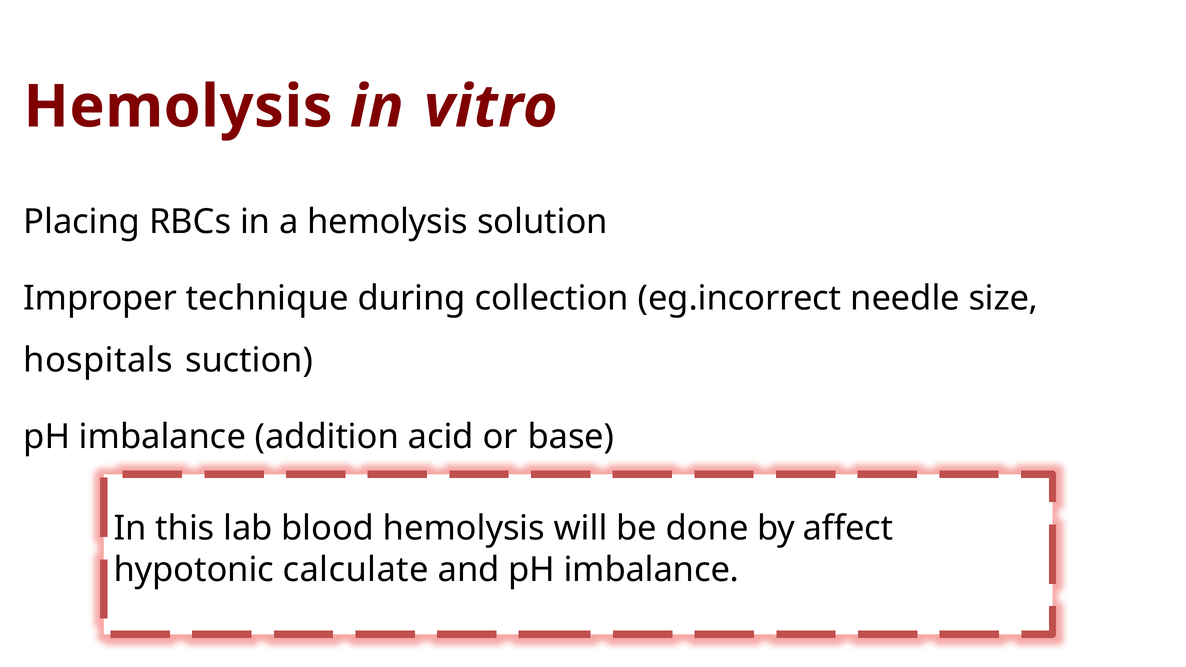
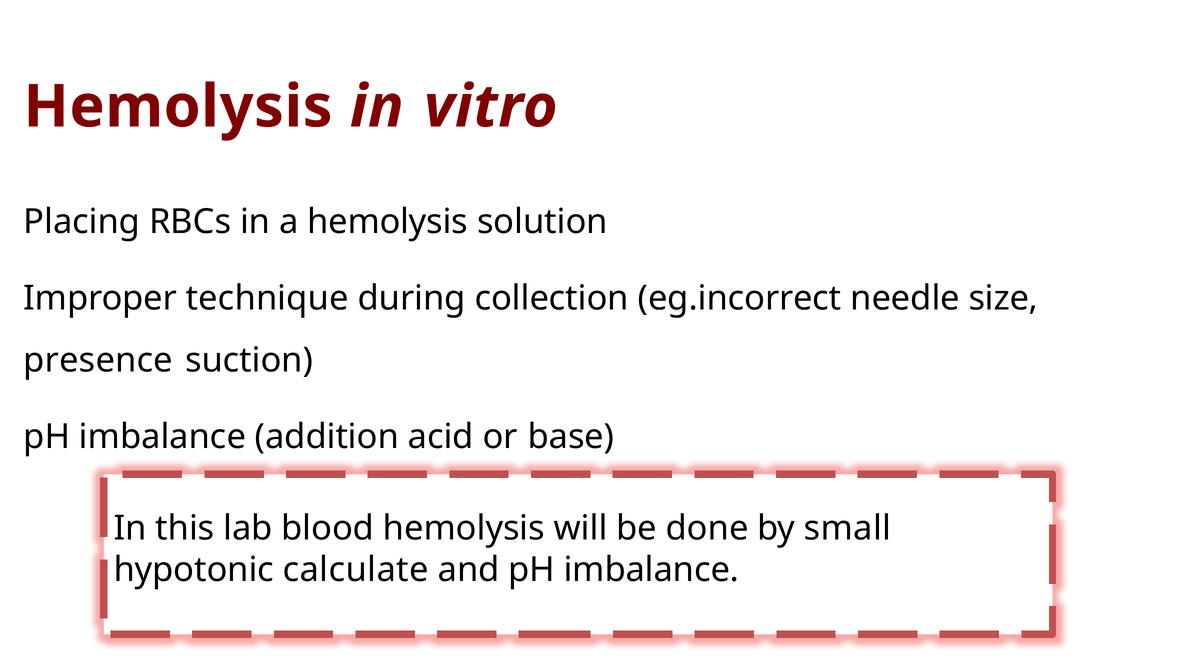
hospitals: hospitals -> presence (98, 361)
affect: affect -> small (848, 529)
